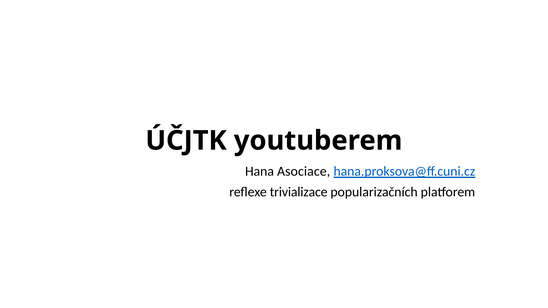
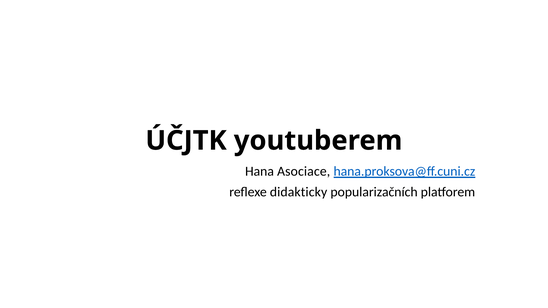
trivializace: trivializace -> didakticky (299, 192)
